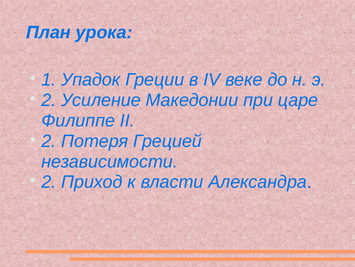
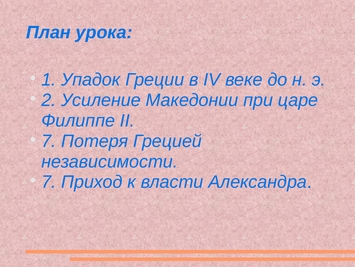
2: 2 -> 7 (49, 141)
2: 2 -> 7 (49, 181)
